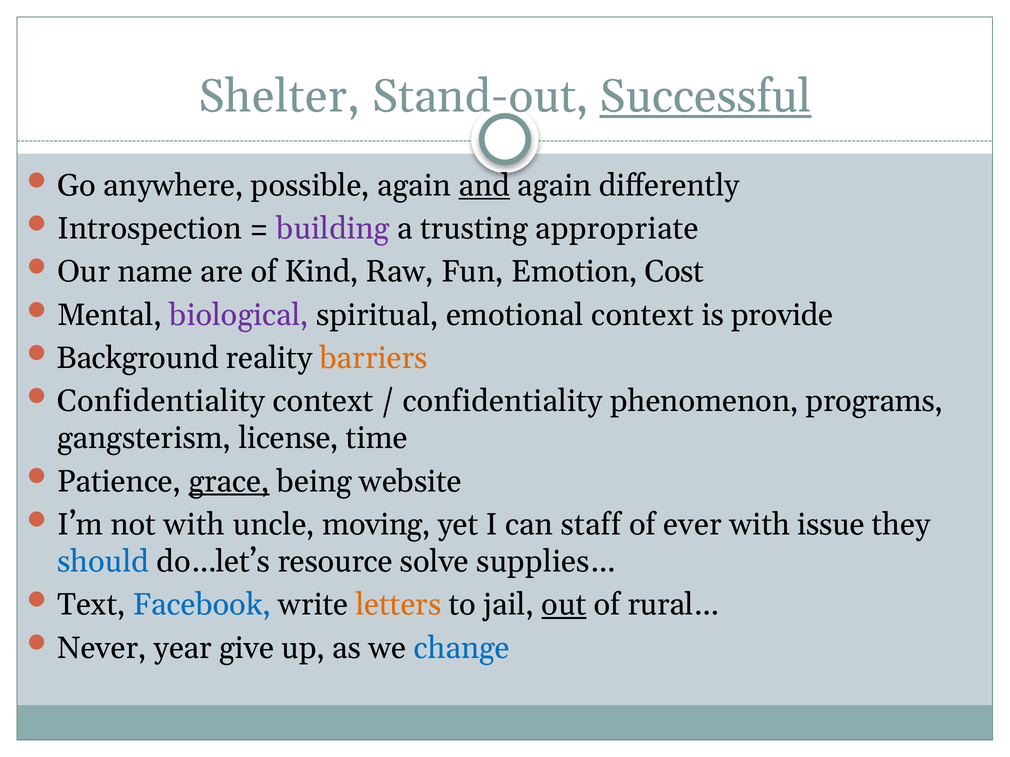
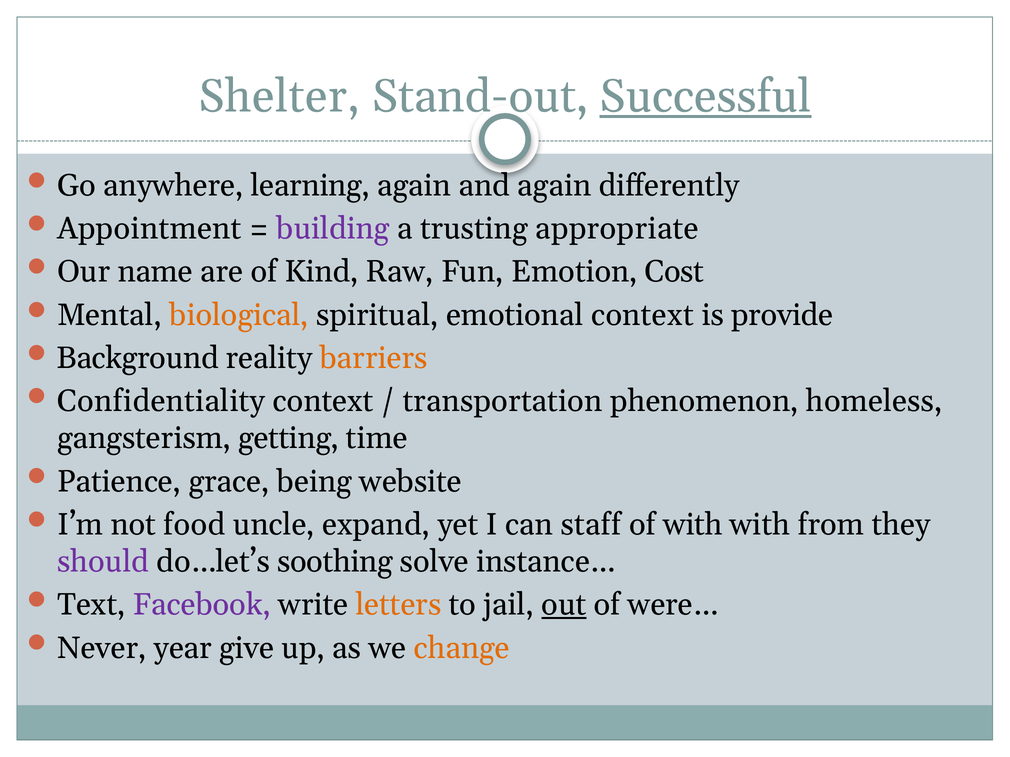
possible: possible -> learning (310, 186)
and underline: present -> none (484, 186)
Introspection: Introspection -> Appointment (149, 229)
biological colour: purple -> orange (239, 315)
confidentiality: confidentiality -> transportation (503, 401)
programs: programs -> homeless (874, 401)
license: license -> getting (289, 439)
grace underline: present -> none (229, 482)
not with: with -> food (194, 525)
moving: moving -> expand (376, 525)
of ever: ever -> with (693, 525)
issue: issue -> from (831, 525)
should colour: blue -> purple (103, 562)
resource: resource -> soothing (335, 562)
supplies…: supplies… -> instance… (545, 562)
Facebook colour: blue -> purple (202, 605)
rural…: rural… -> were… (673, 605)
change colour: blue -> orange (462, 648)
